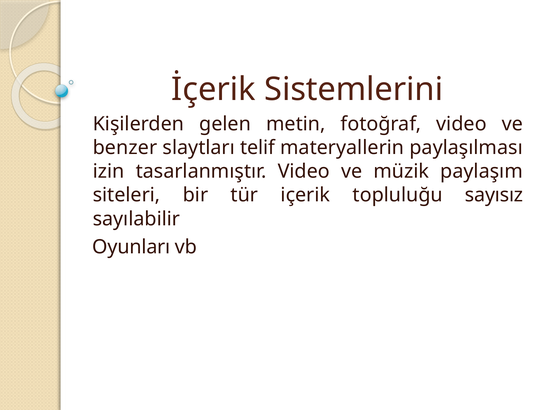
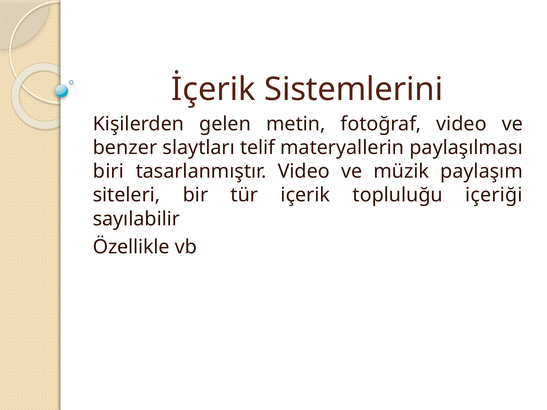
izin: izin -> biri (109, 171)
sayısız: sayısız -> içeriği (494, 195)
Oyunları: Oyunları -> Özellikle (131, 247)
